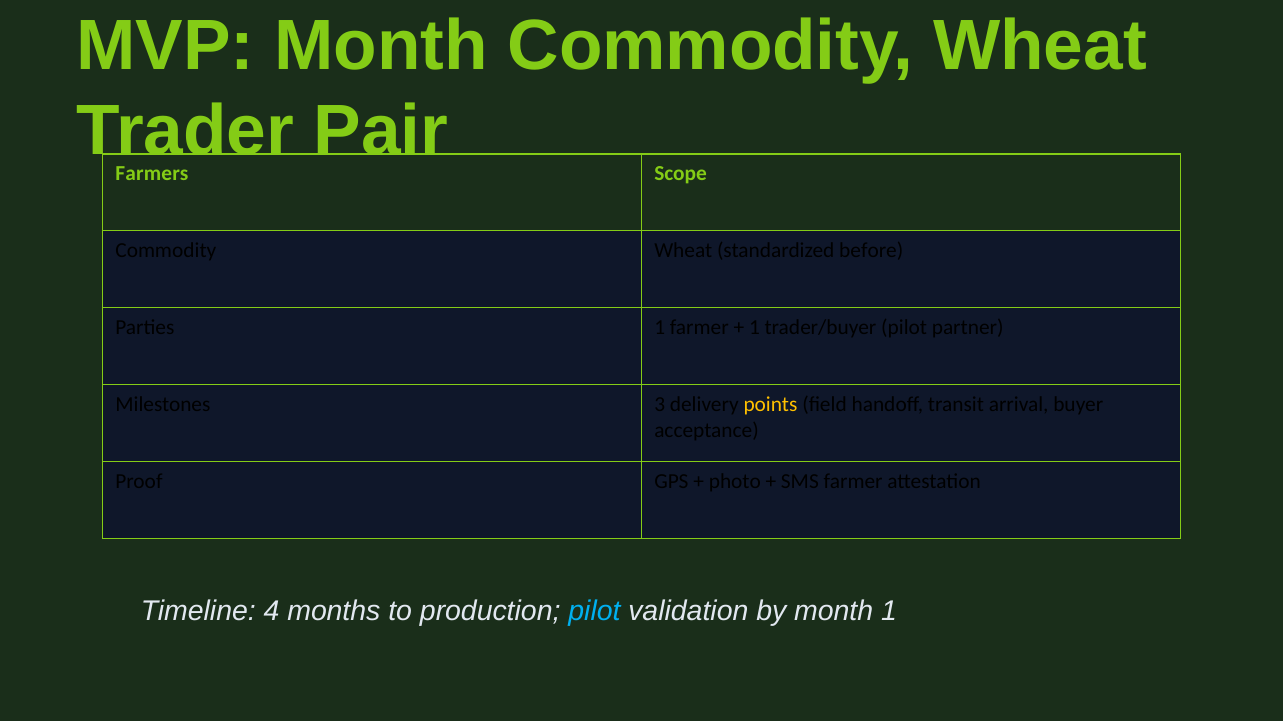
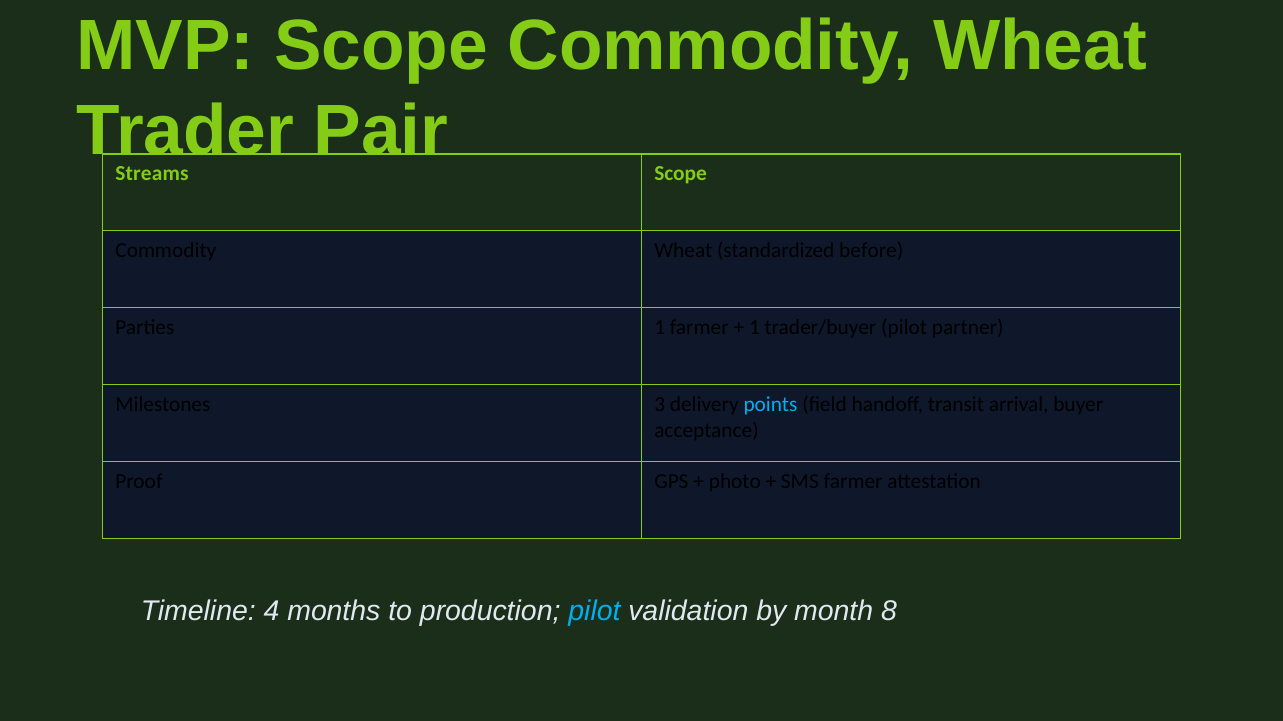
MVP Month: Month -> Scope (381, 46)
Farmers: Farmers -> Streams (152, 174)
points colour: yellow -> light blue (770, 405)
month 1: 1 -> 8 (889, 611)
